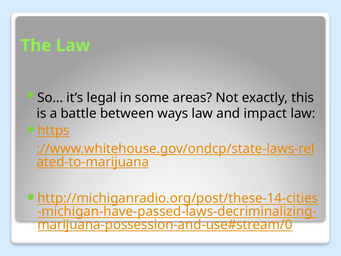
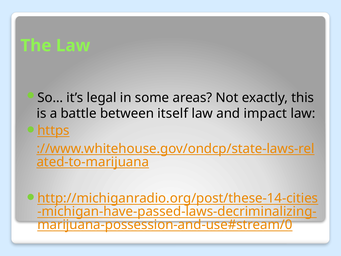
ways: ways -> itself (173, 113)
